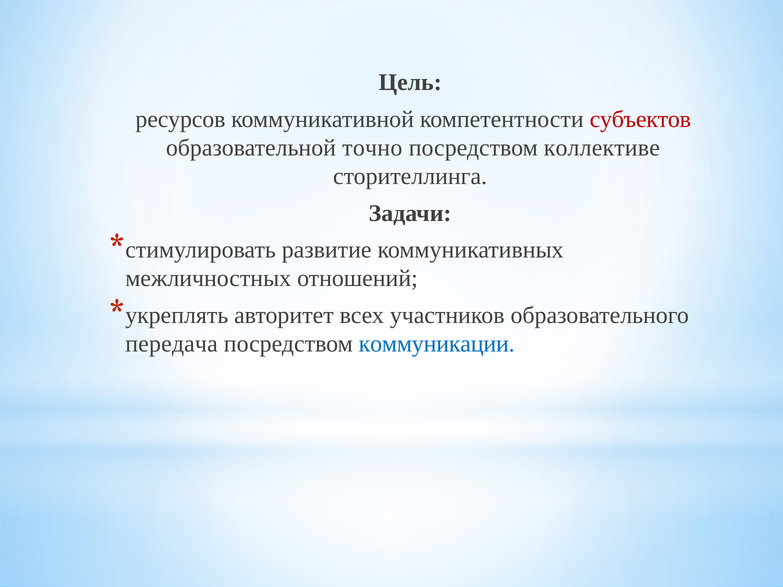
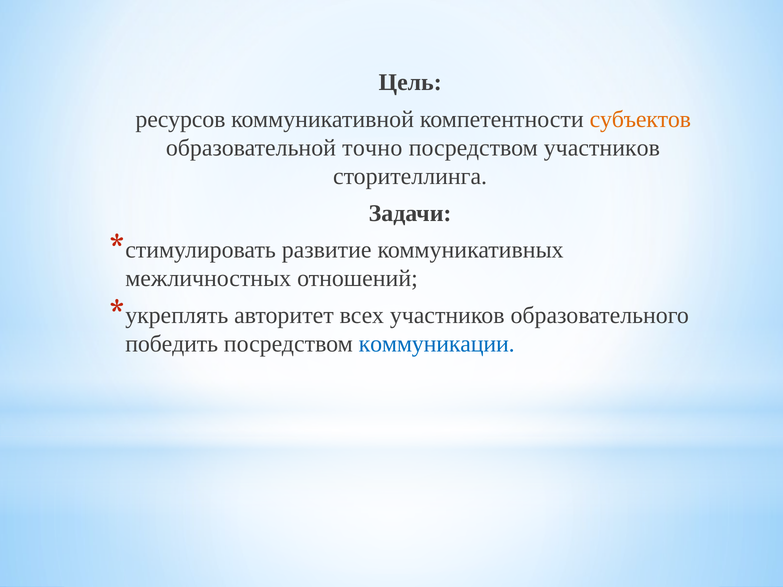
субъектов colour: red -> orange (640, 119)
посредством коллективе: коллективе -> участников (602, 148)
передача: передача -> победить (172, 344)
